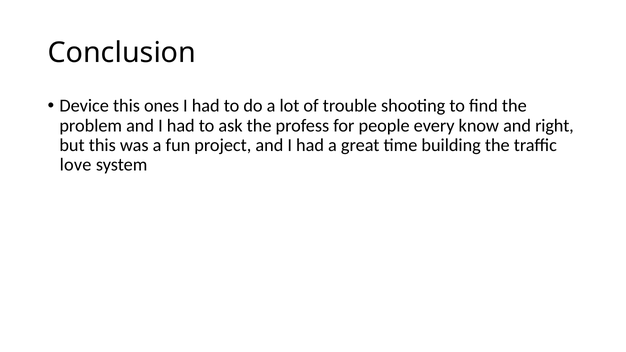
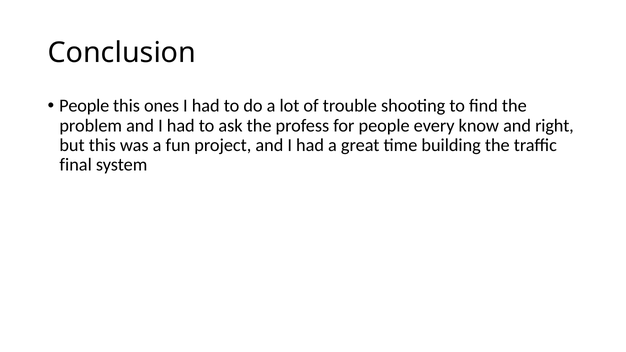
Device: Device -> People (84, 106)
love: love -> final (76, 165)
